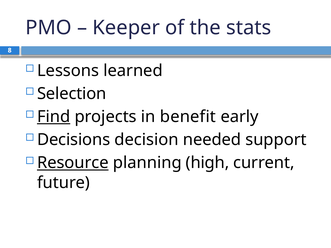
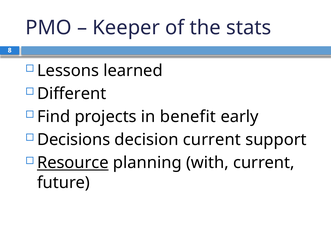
Selection: Selection -> Different (72, 94)
Find underline: present -> none (54, 117)
decision needed: needed -> current (212, 140)
high: high -> with (207, 163)
